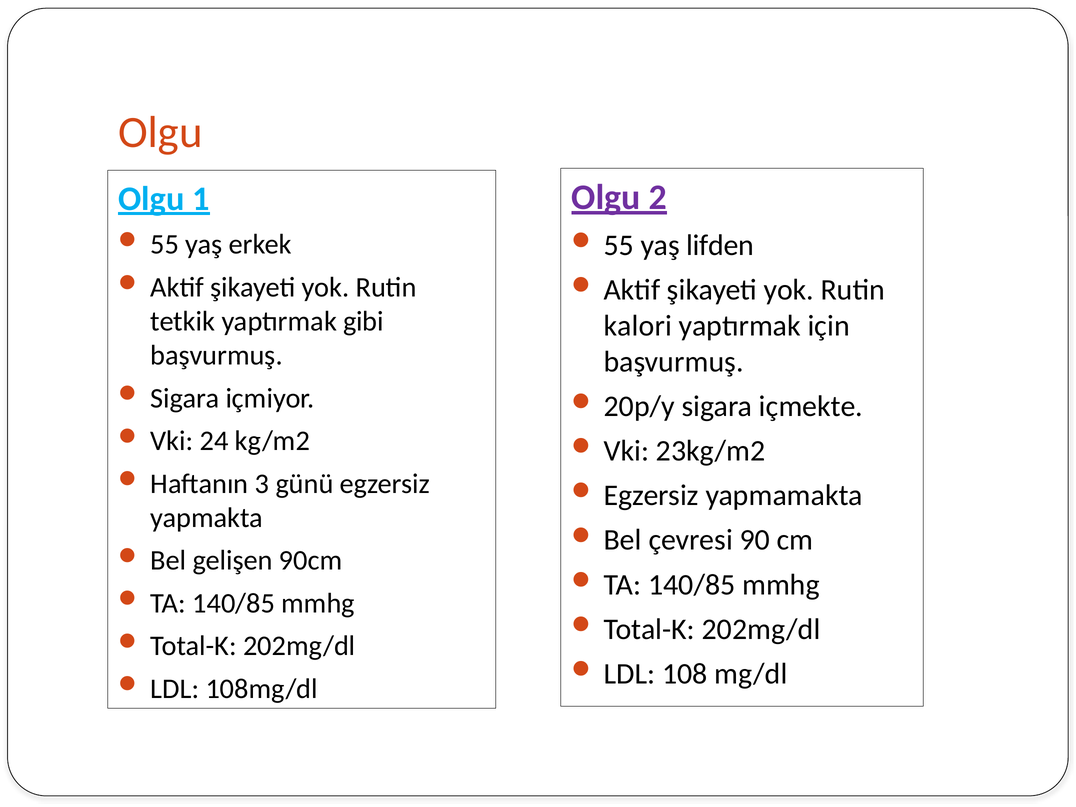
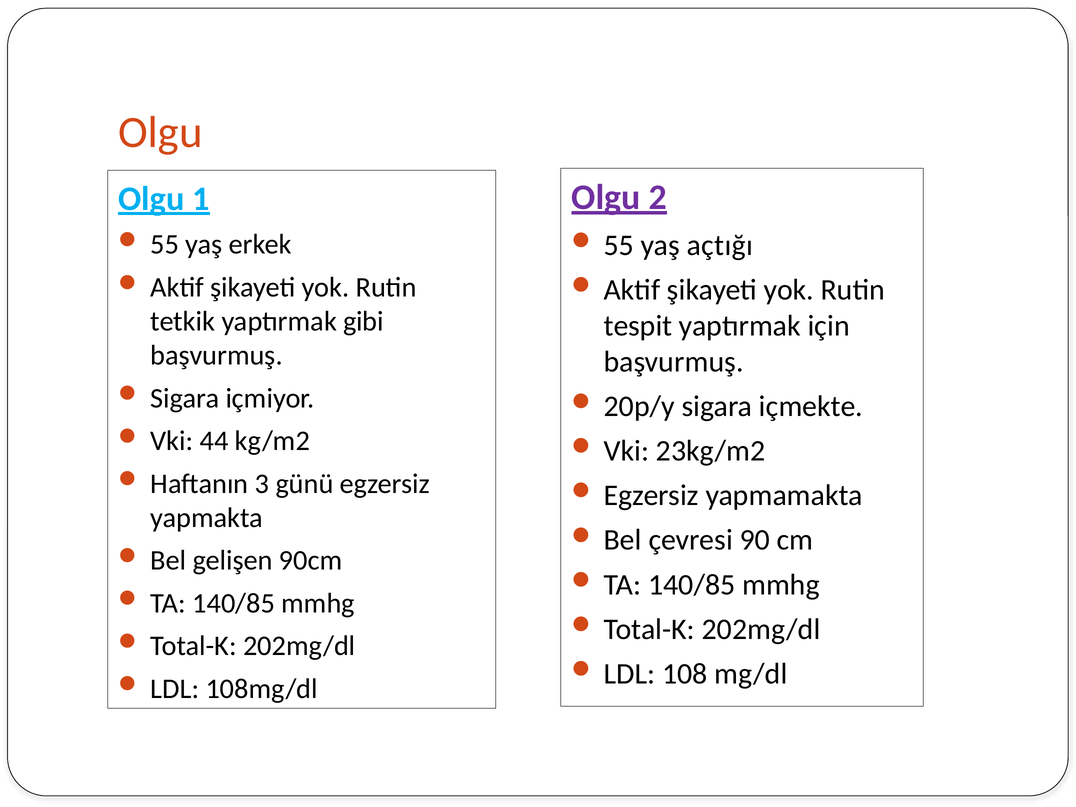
lifden: lifden -> açtığı (720, 245)
kalori: kalori -> tespit (638, 326)
24: 24 -> 44 (214, 441)
